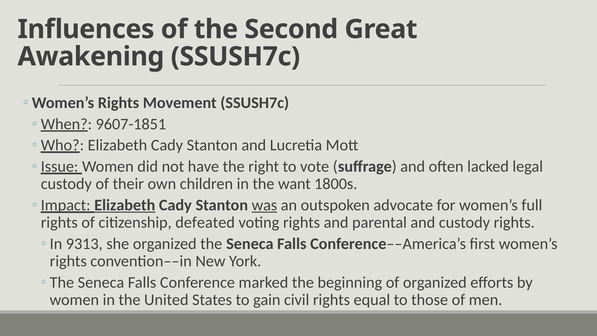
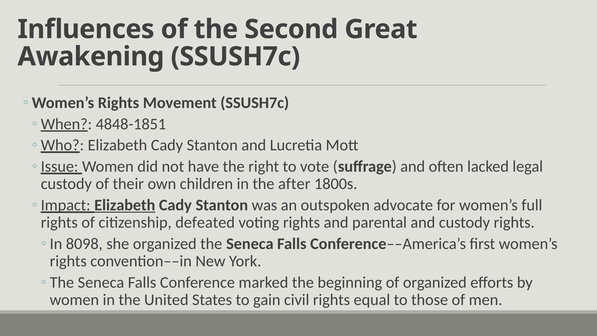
9607-1851: 9607-1851 -> 4848-1851 (131, 124)
want: want -> after (294, 184)
was underline: present -> none (264, 205)
9313: 9313 -> 8098 (84, 244)
